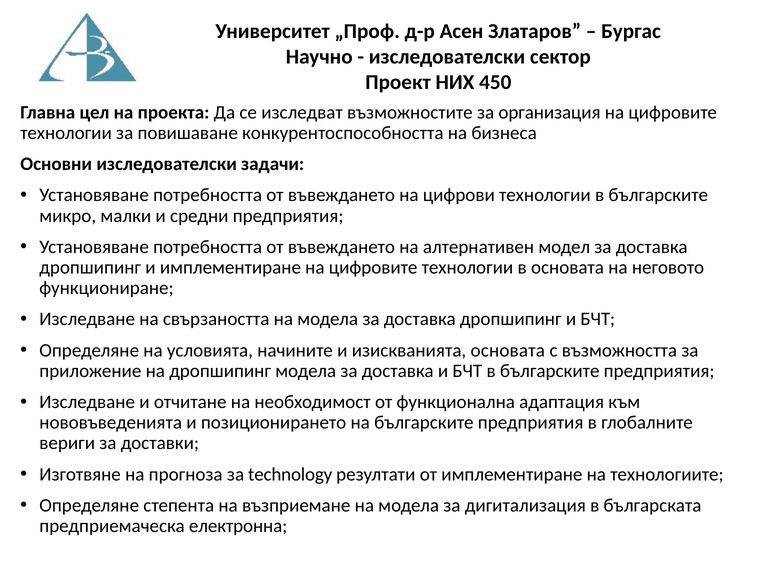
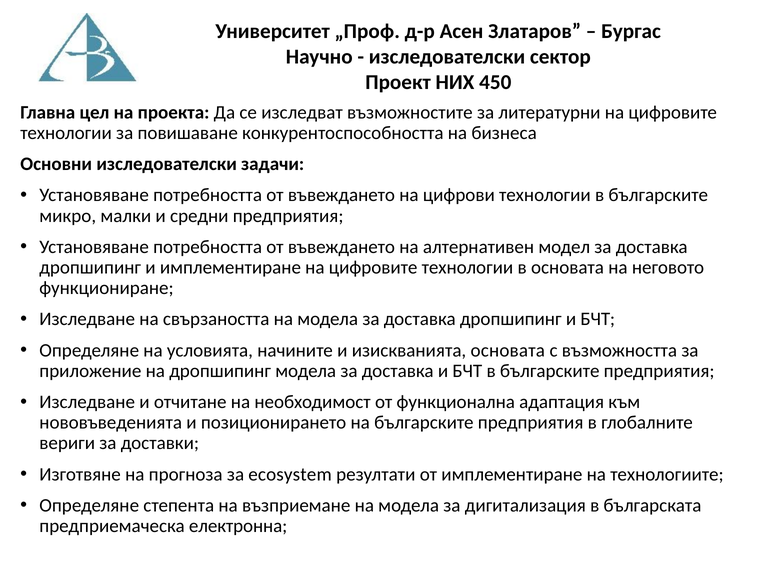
организация: организация -> литературни (549, 112)
technology: technology -> ecosystem (290, 475)
